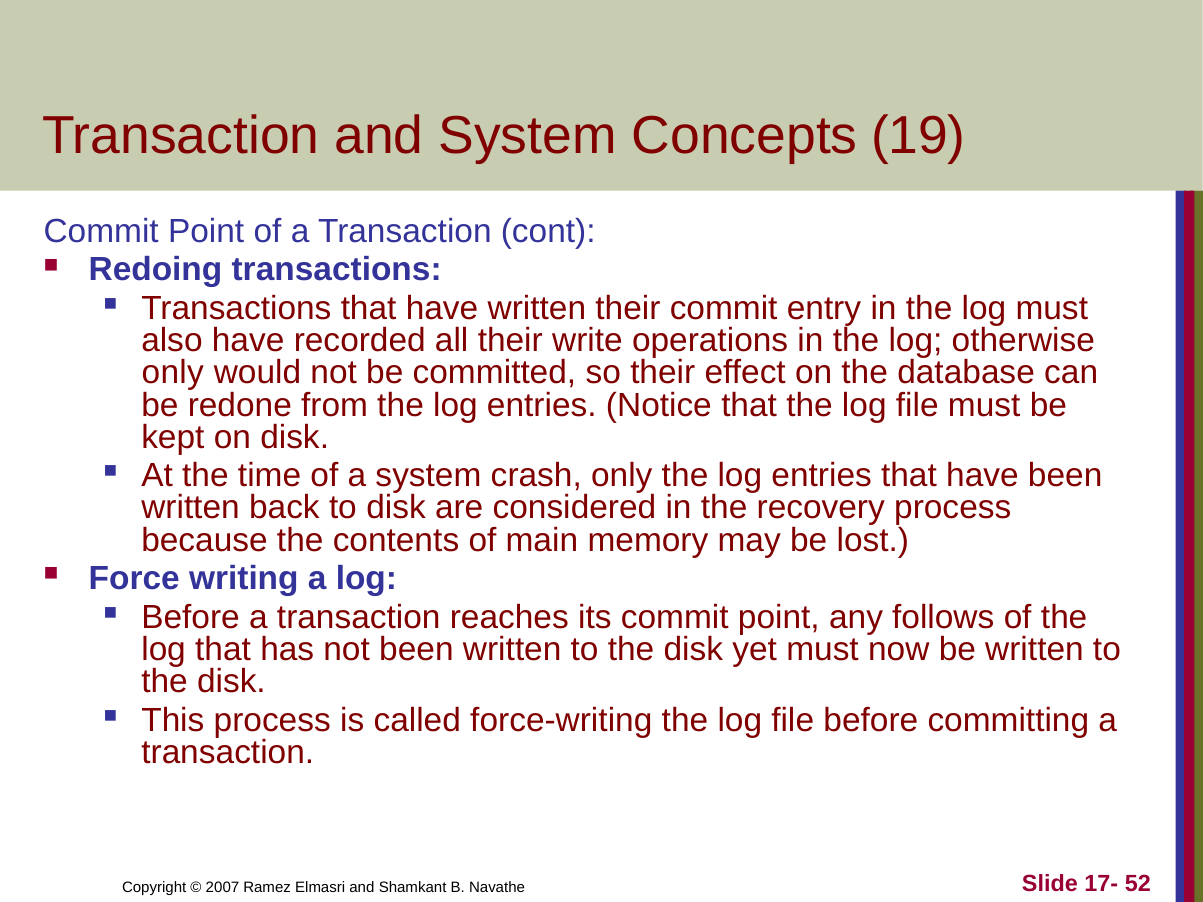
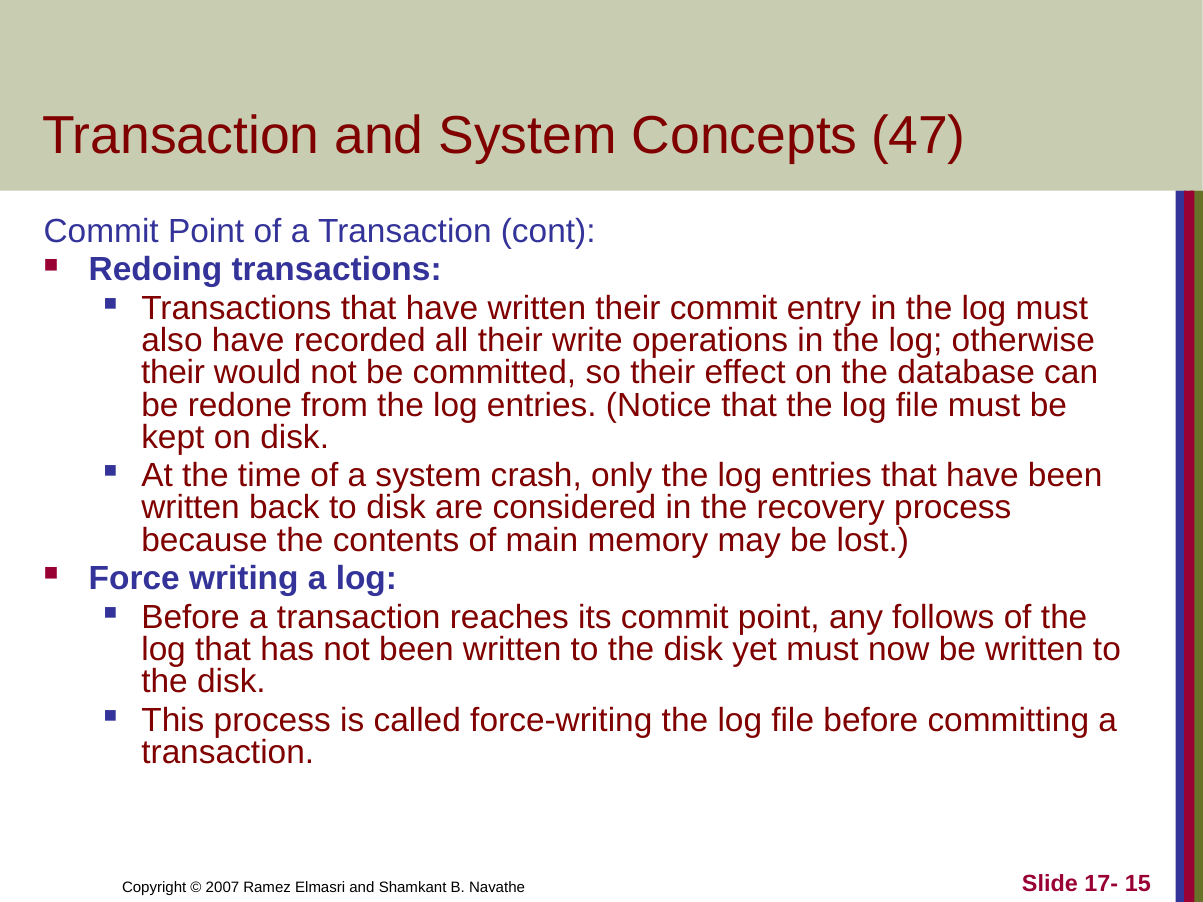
19: 19 -> 47 (918, 136)
only: only -> their (173, 373)
52: 52 -> 15 (1138, 884)
